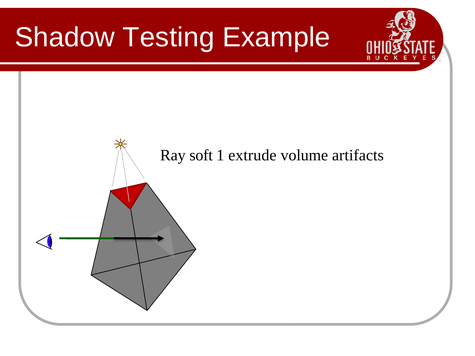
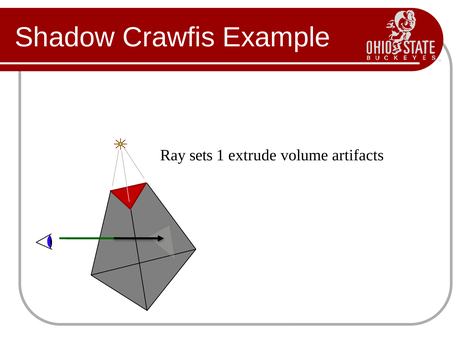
Testing: Testing -> Crawfis (169, 38)
soft: soft -> sets (201, 155)
